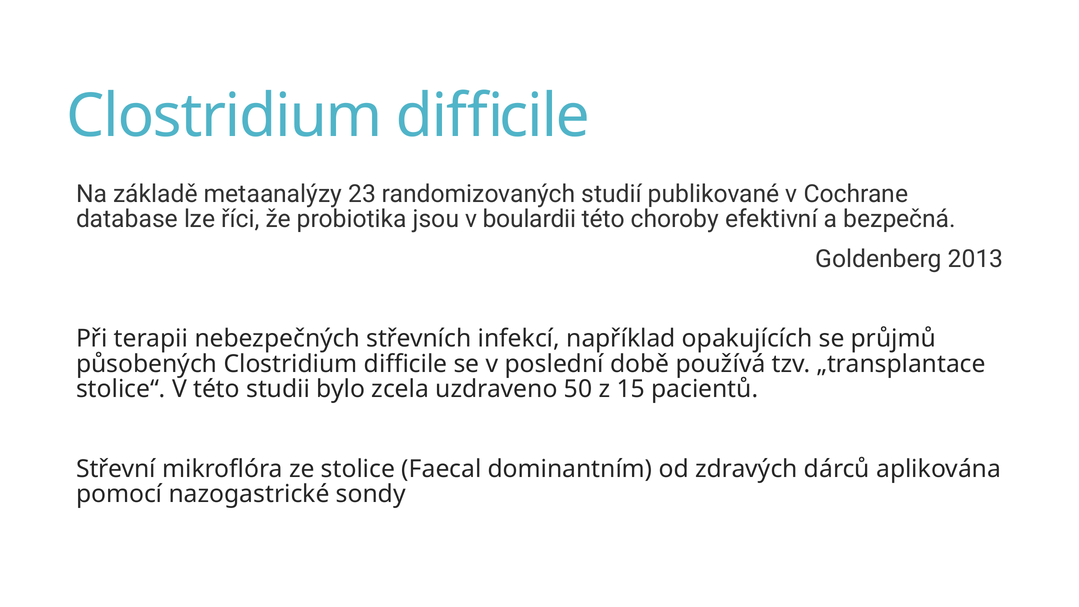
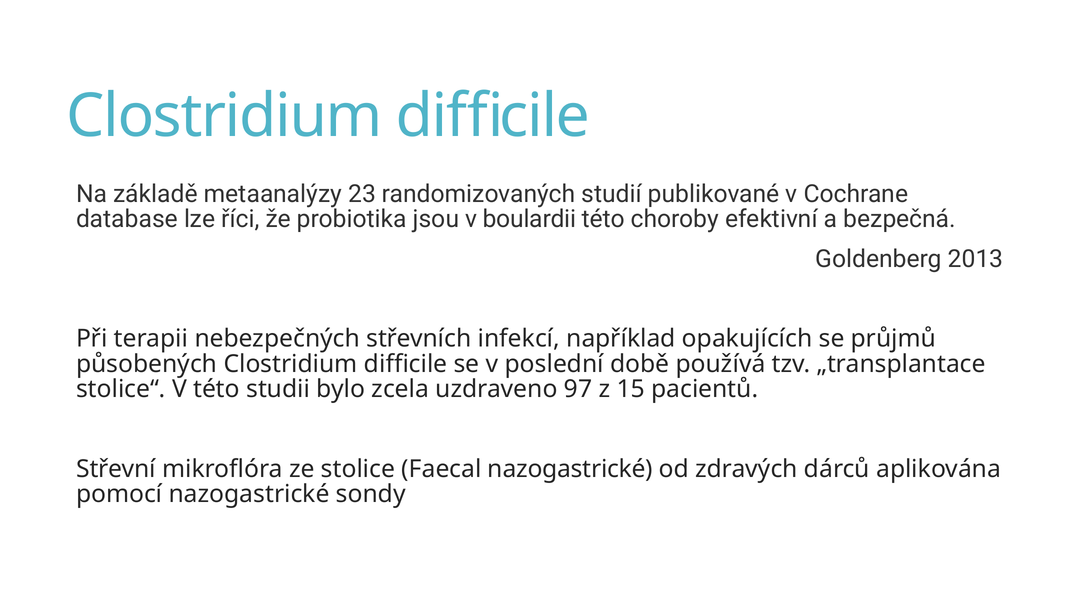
50: 50 -> 97 (578, 389)
Faecal dominantním: dominantním -> nazogastrické (570, 469)
